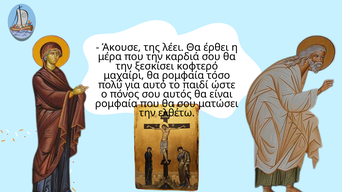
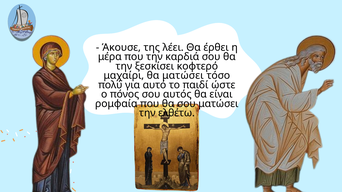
θα ρομφαία: ρομφαία -> ματώσει (183, 76)
